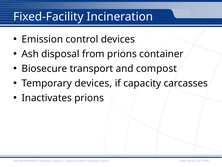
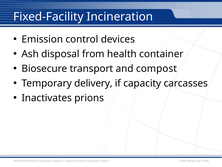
from prions: prions -> health (122, 54)
Temporary devices: devices -> delivery (93, 83)
